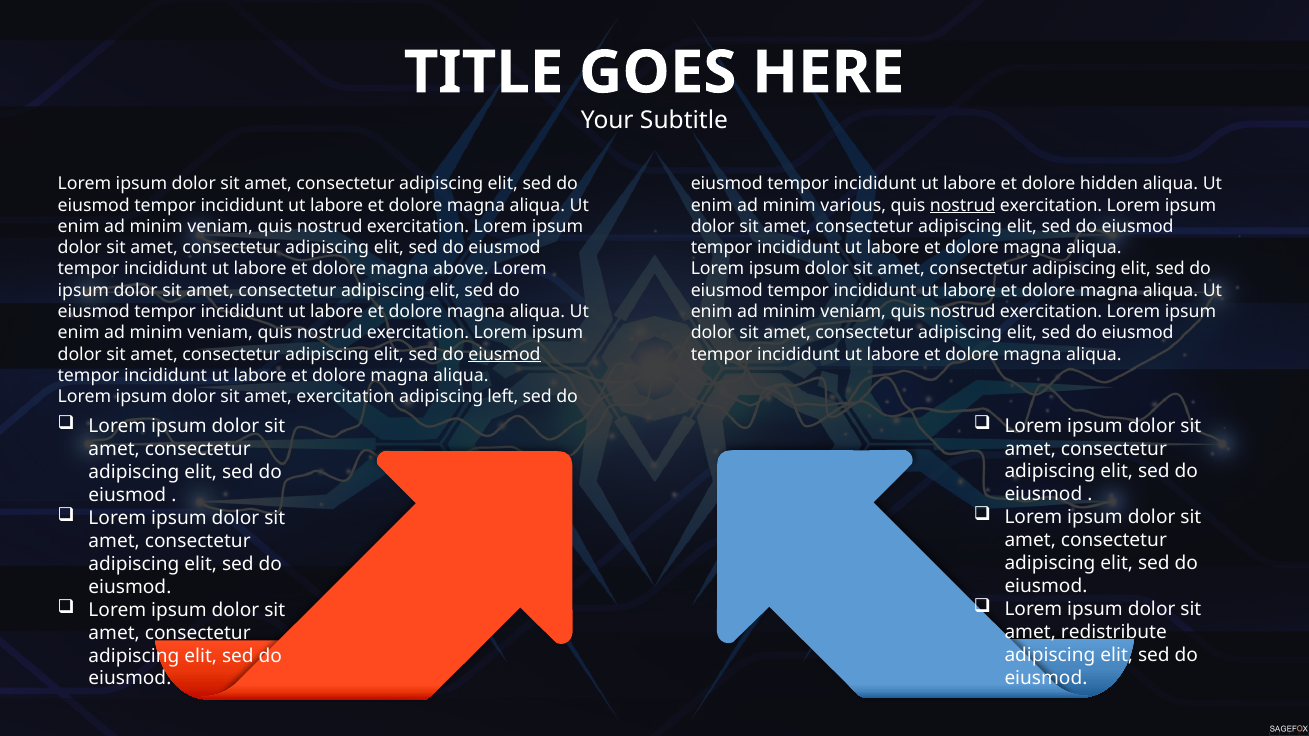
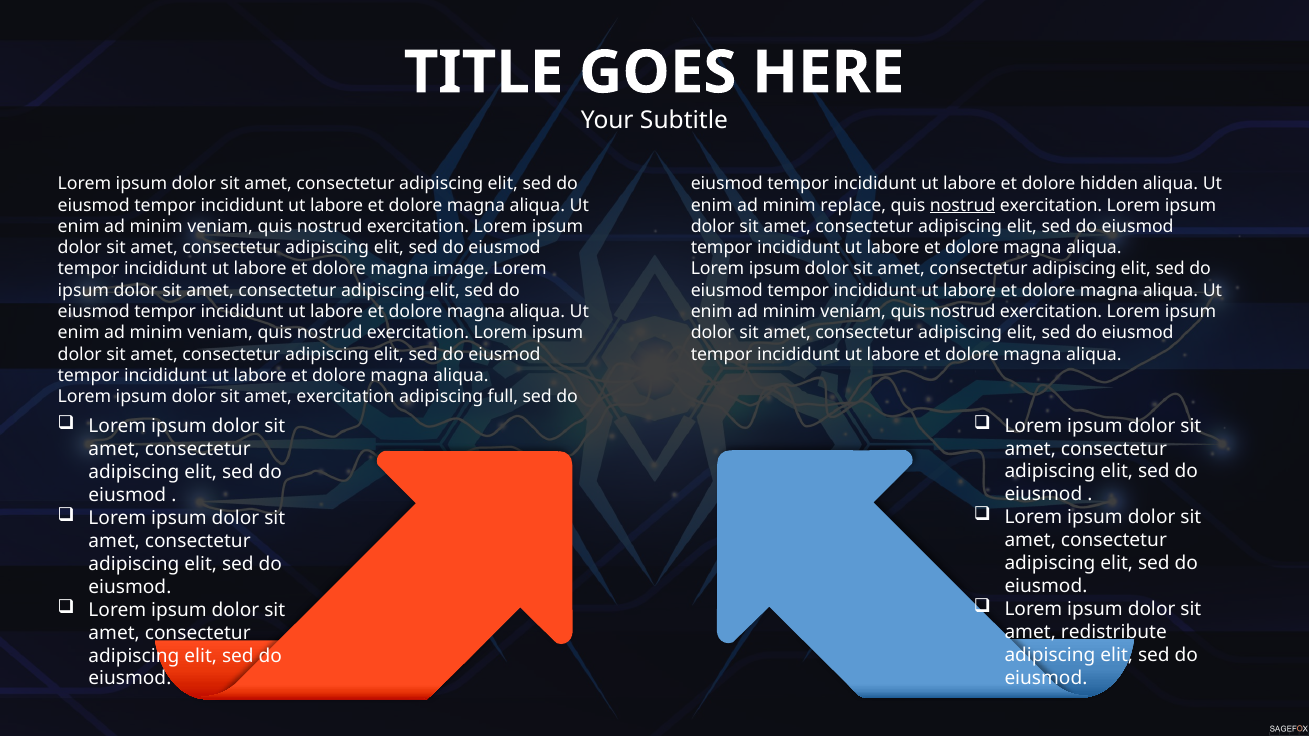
various: various -> replace (853, 205)
above: above -> image (461, 269)
eiusmod underline: present -> none (505, 354)
left: left -> full (503, 397)
